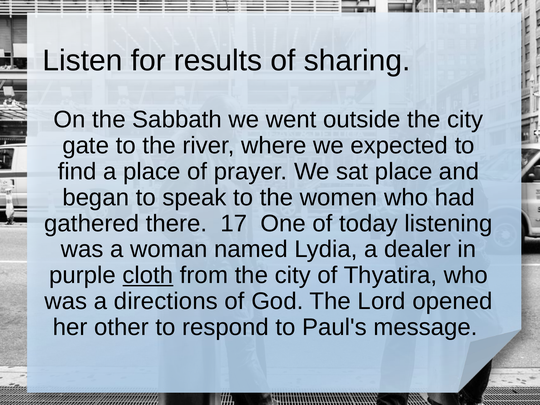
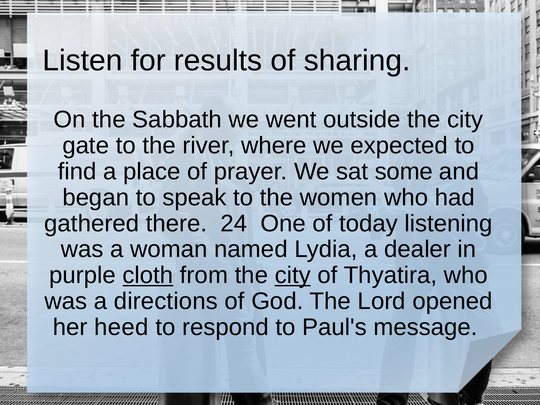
sat place: place -> some (404, 172)
17: 17 -> 24 (234, 223)
city underline: none -> present (293, 275)
other: other -> heed (121, 327)
